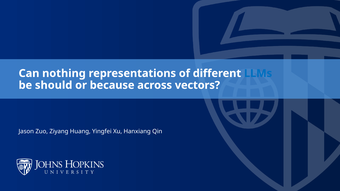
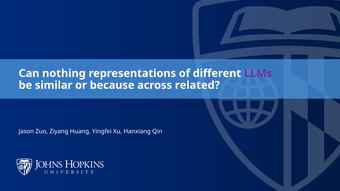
LLMs colour: blue -> purple (258, 73)
should: should -> similar (54, 85)
vectors: vectors -> related (197, 85)
